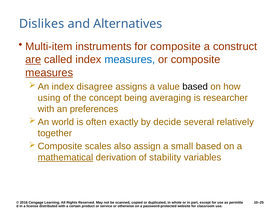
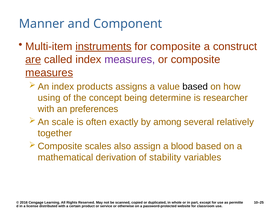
Dislikes: Dislikes -> Manner (42, 24)
Alternatives: Alternatives -> Component (128, 24)
instruments underline: none -> present (104, 47)
measures colour: blue -> purple (130, 60)
disagree: disagree -> products (95, 87)
averaging: averaging -> determine (170, 98)
world: world -> scale (63, 122)
decide: decide -> among (167, 122)
small: small -> blood (182, 146)
mathematical underline: present -> none (65, 157)
